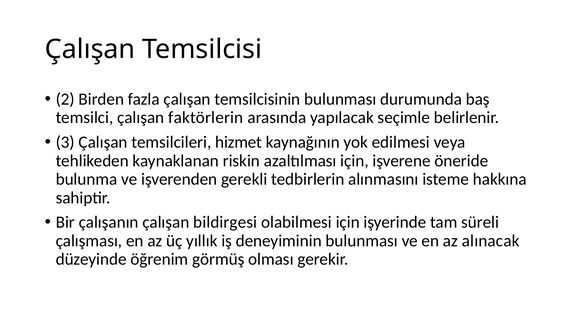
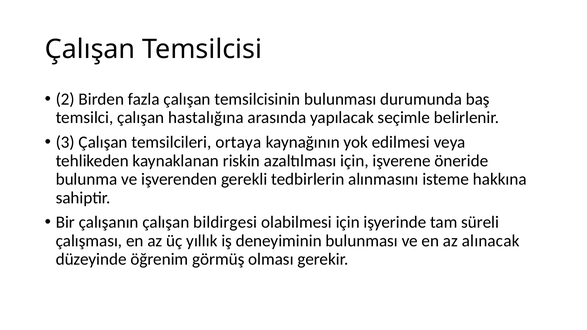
faktörlerin: faktörlerin -> hastalığına (206, 118)
hizmet: hizmet -> ortaya (238, 142)
